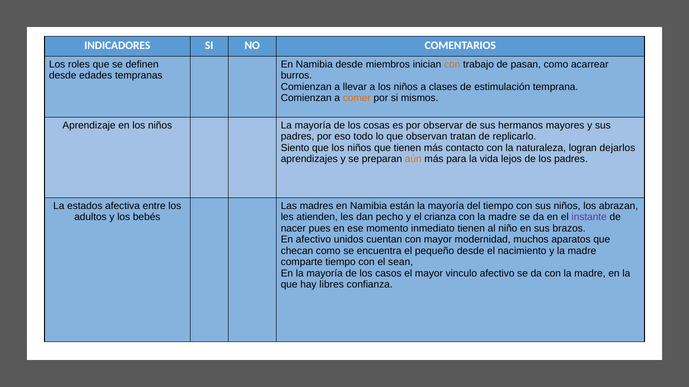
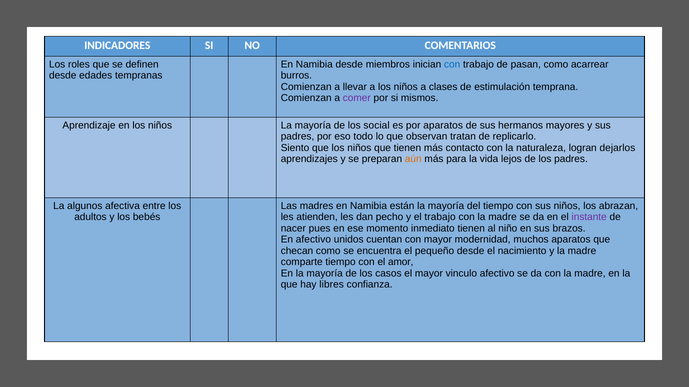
con colour: orange -> blue (452, 64)
comer colour: orange -> purple (357, 98)
cosas: cosas -> social (377, 125)
por observar: observar -> aparatos (443, 125)
estados: estados -> algunos (85, 206)
el crianza: crianza -> trabajo (440, 217)
sean: sean -> amor (401, 262)
